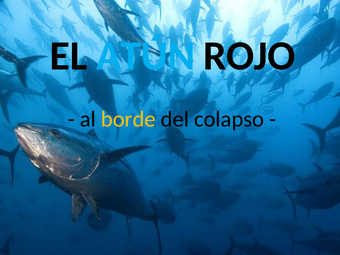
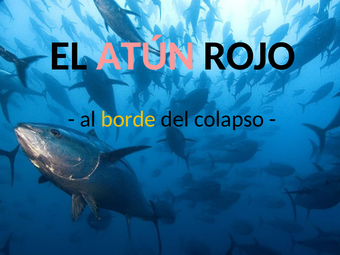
ATÚN colour: light blue -> pink (145, 56)
